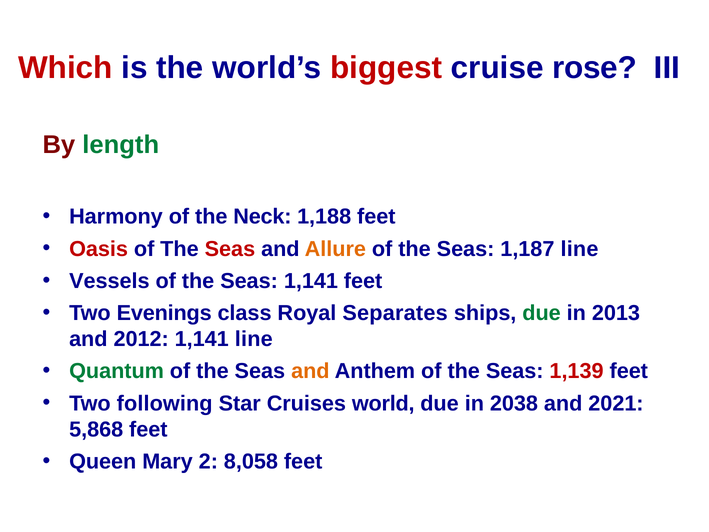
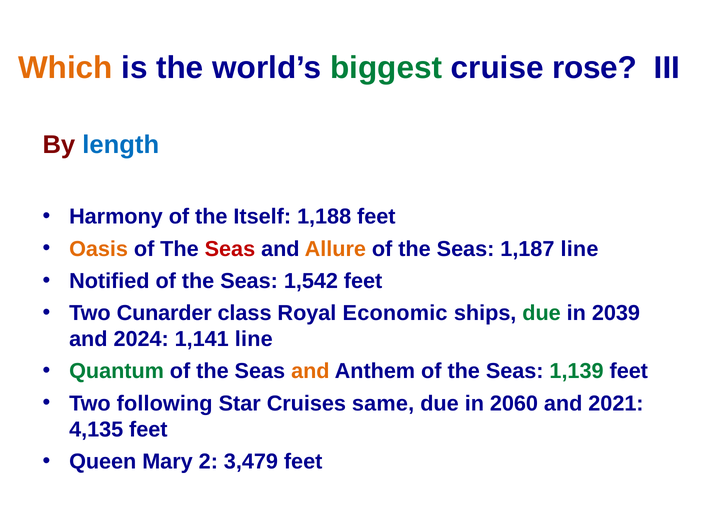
Which colour: red -> orange (65, 68)
biggest colour: red -> green (386, 68)
length colour: green -> blue (121, 145)
Neck: Neck -> Itself (262, 217)
Oasis colour: red -> orange (99, 249)
Vessels: Vessels -> Notified (109, 281)
Seas 1,141: 1,141 -> 1,542 (311, 281)
Evenings: Evenings -> Cunarder (164, 313)
Separates: Separates -> Economic (395, 313)
2013: 2013 -> 2039 (616, 313)
2012: 2012 -> 2024 (141, 339)
1,139 colour: red -> green (577, 371)
world: world -> same (383, 403)
2038: 2038 -> 2060 (514, 403)
5,868: 5,868 -> 4,135 (96, 429)
8,058: 8,058 -> 3,479 (251, 461)
